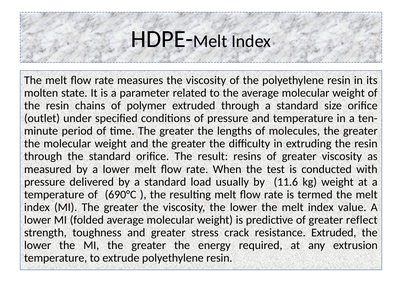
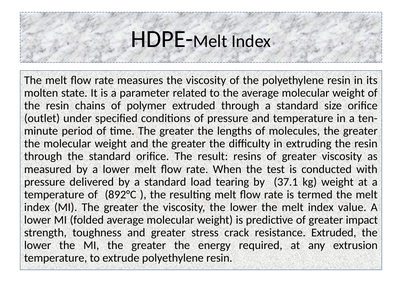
usually: usually -> tearing (232, 182)
11.6: 11.6 -> 37.1 (286, 182)
690°C: 690°C -> 892°C (121, 194)
reflect: reflect -> impact (362, 219)
